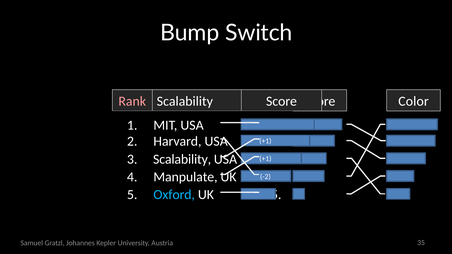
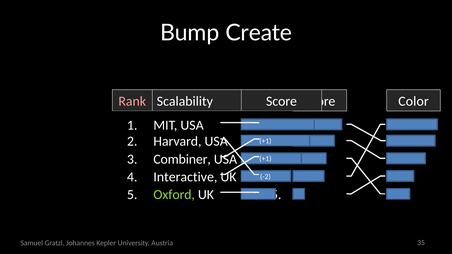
Switch: Switch -> Create (259, 33)
Scalability: Scalability -> Combiner (182, 159)
Manpulate: Manpulate -> Interactive (185, 177)
Oxford colour: light blue -> light green (174, 195)
